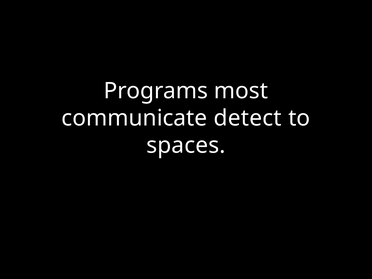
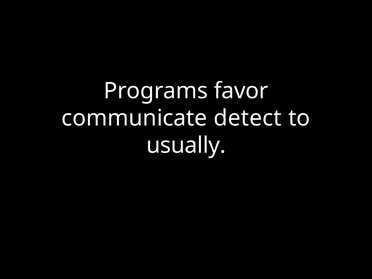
most: most -> favor (241, 91)
spaces: spaces -> usually (186, 145)
